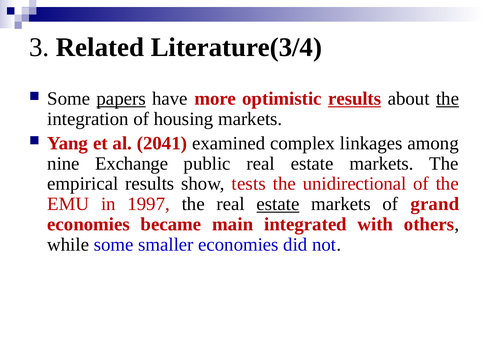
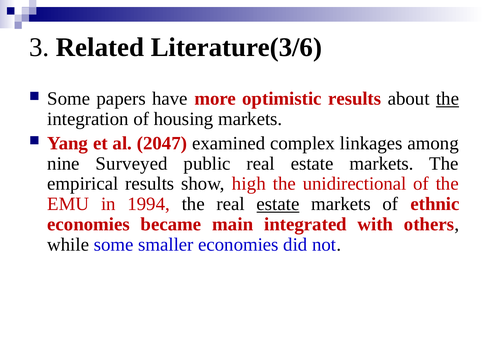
Literature(3/4: Literature(3/4 -> Literature(3/6 (236, 47)
papers underline: present -> none (121, 99)
results underline: present -> none (355, 99)
2041: 2041 -> 2047 (162, 143)
Exchange: Exchange -> Surveyed (132, 164)
tests: tests -> high (249, 184)
1997: 1997 -> 1994 (149, 205)
grand: grand -> ethnic (435, 205)
